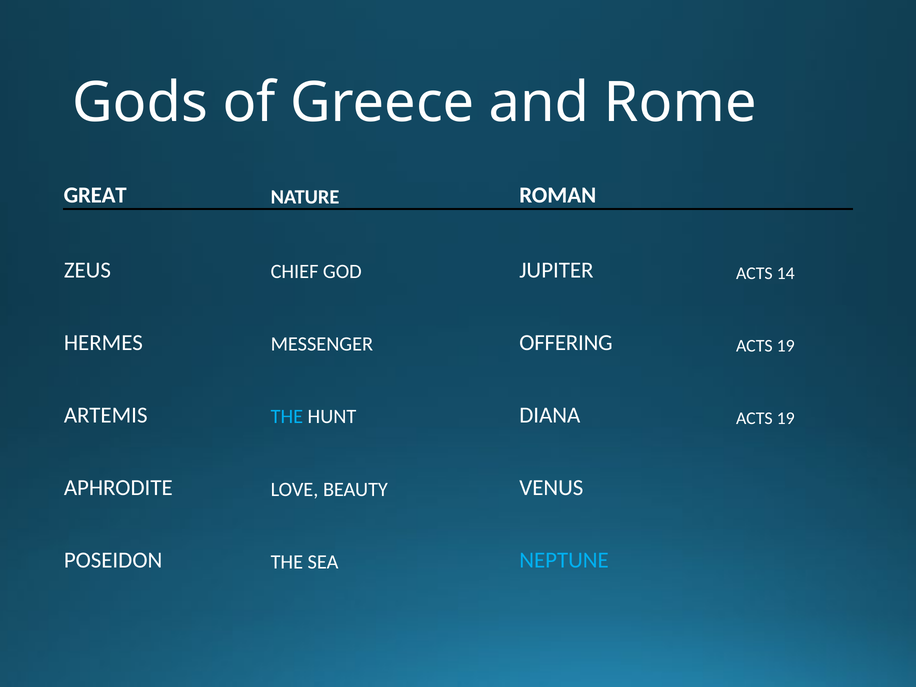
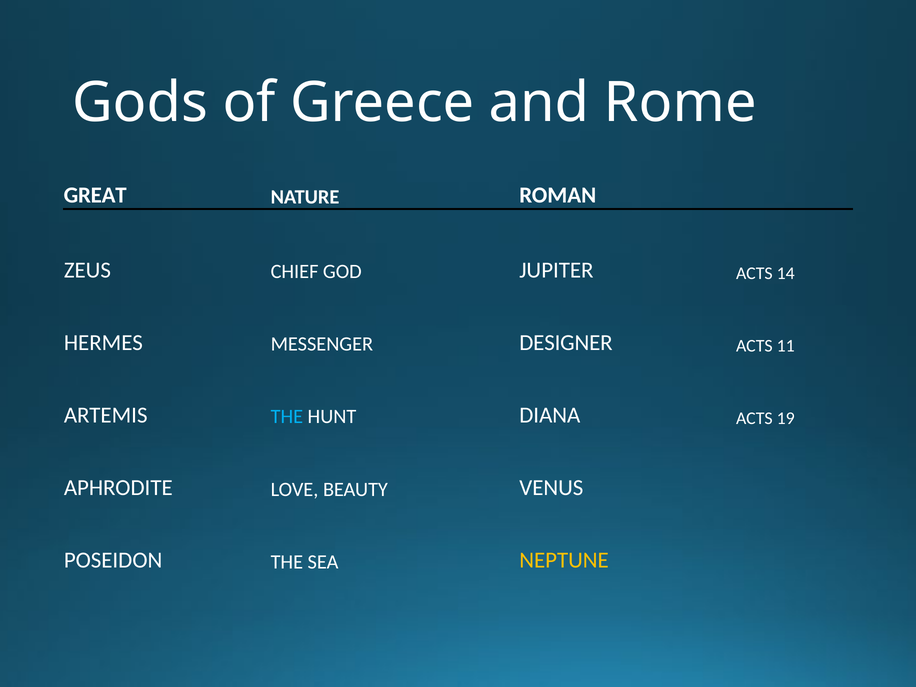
OFFERING: OFFERING -> DESIGNER (566, 343)
19: 19 -> 11 (786, 346)
NEPTUNE colour: light blue -> yellow (564, 560)
